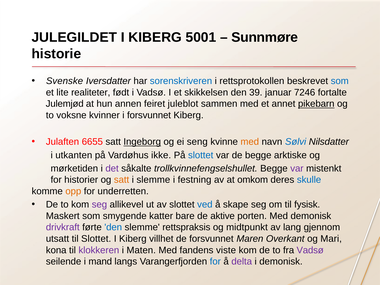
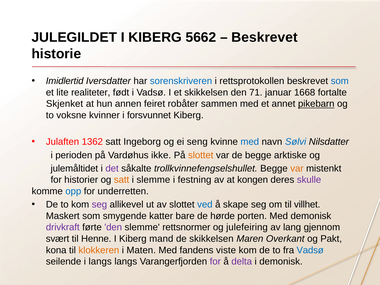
5001: 5001 -> 5662 (201, 37)
Sunnmøre: Sunnmøre -> Beskrevet (265, 37)
Svenske: Svenske -> Imidlertid (65, 81)
39: 39 -> 71 (256, 92)
7246: 7246 -> 1668 (305, 92)
Julemjød: Julemjød -> Skjenket (65, 104)
juleblot: juleblot -> robåter (183, 104)
6655: 6655 -> 1362 (92, 142)
Ingeborg underline: present -> none (142, 142)
med colour: orange -> blue (250, 142)
utkanten: utkanten -> perioden (74, 155)
slottet colour: blue -> orange (201, 155)
mørketiden: mørketiden -> julemåltidet (74, 168)
var colour: purple -> orange (297, 168)
omkom: omkom -> kongen (253, 180)
skulle colour: blue -> purple (309, 180)
opp colour: orange -> blue (73, 191)
fysisk: fysisk -> villhet (307, 205)
aktive: aktive -> hørde (223, 216)
den colour: blue -> purple (113, 227)
rettspraksis: rettspraksis -> rettsnormer (186, 227)
midtpunkt: midtpunkt -> julefeiring (247, 227)
utsatt: utsatt -> svært (58, 239)
til Slottet: Slottet -> Henne (96, 239)
villhet: villhet -> mand (161, 239)
de forsvunnet: forsvunnet -> skikkelsen (211, 239)
Mari: Mari -> Pakt (331, 239)
klokkeren colour: purple -> orange (99, 250)
Vadsø colour: purple -> blue (310, 250)
i mand: mand -> langs (100, 262)
for colour: blue -> purple (215, 262)
